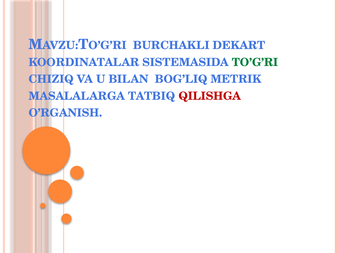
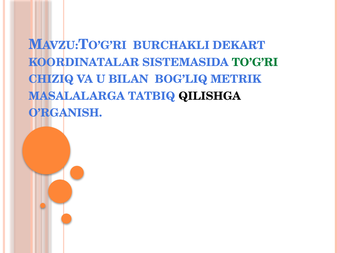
QILISHGA colour: red -> black (210, 96)
